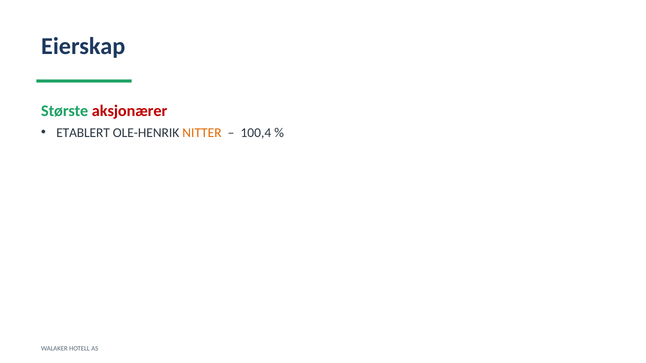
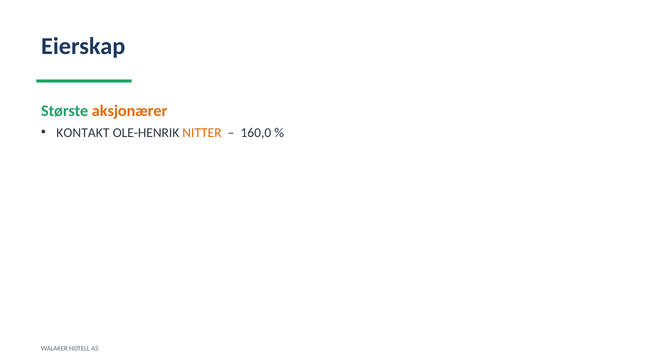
aksjonærer colour: red -> orange (130, 111)
ETABLERT: ETABLERT -> KONTAKT (83, 133)
100,4: 100,4 -> 160,0 (256, 133)
